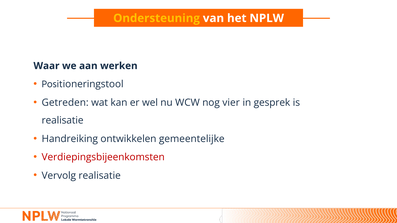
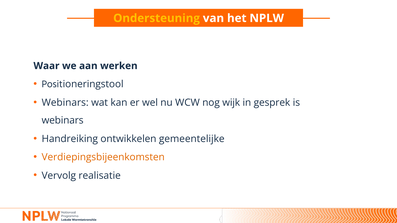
Getreden: Getreden -> Webinars (65, 103)
vier: vier -> wijk (231, 103)
realisatie: realisatie -> webinars (63, 121)
Verdiepingsbijeenkomsten colour: red -> orange (103, 157)
